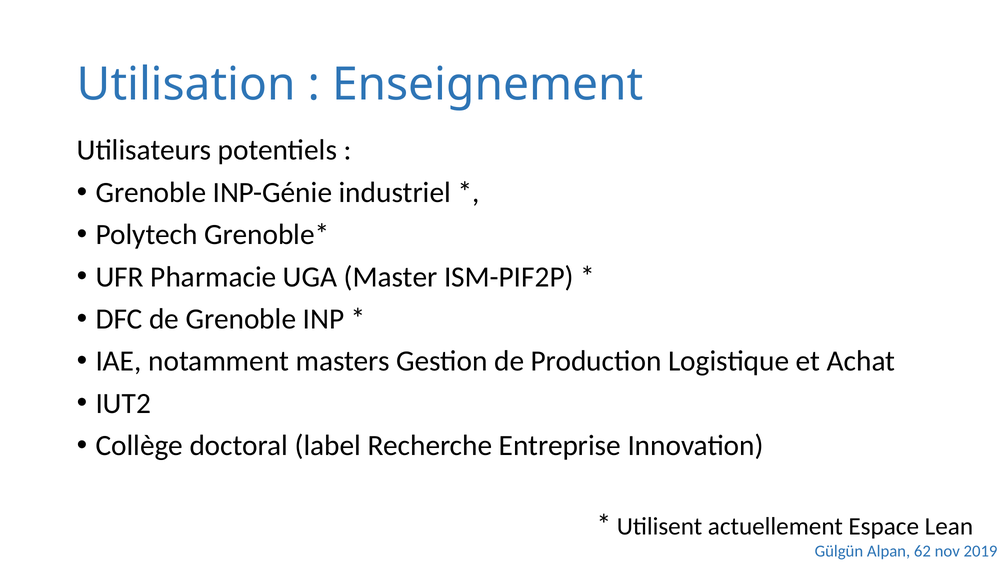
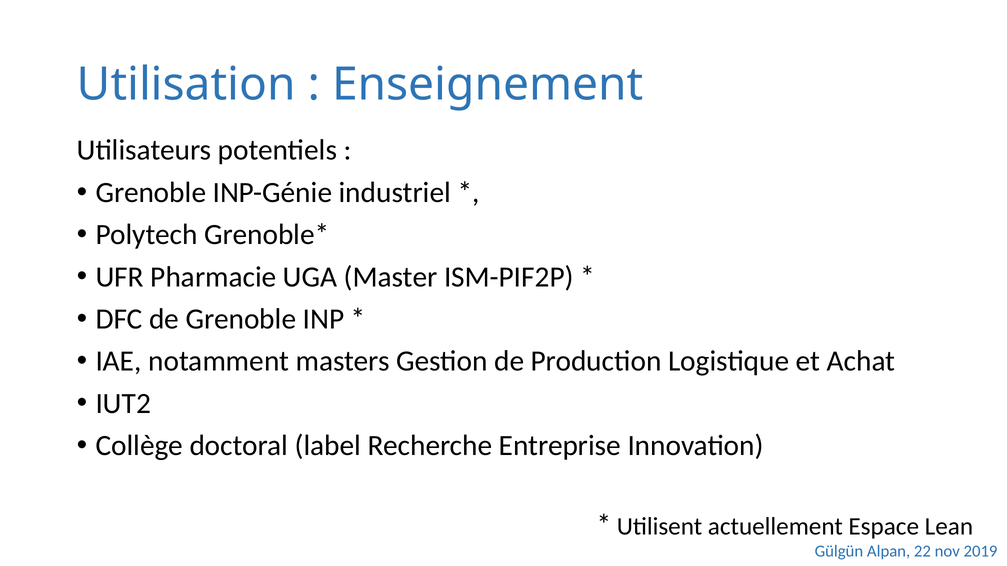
62: 62 -> 22 (922, 551)
